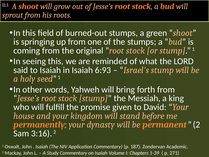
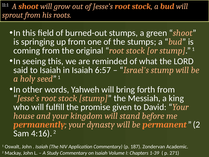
6:93: 6:93 -> 6:57 (103, 70)
3:16: 3:16 -> 4:16 (42, 133)
